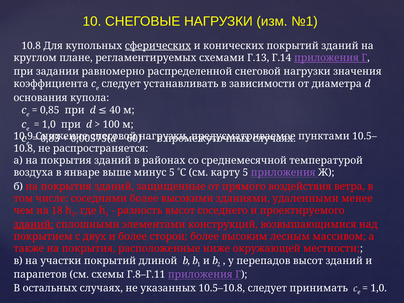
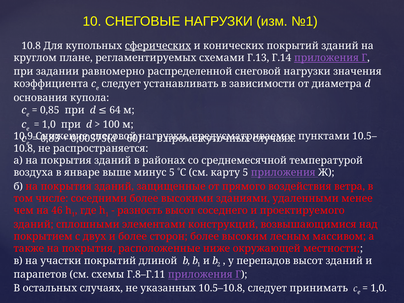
40: 40 -> 64 (115, 110)
18: 18 -> 46 (57, 211)
зданий underline: present -> none (34, 224)
